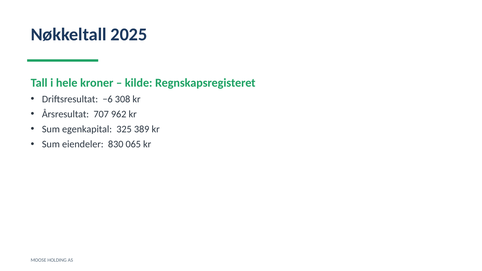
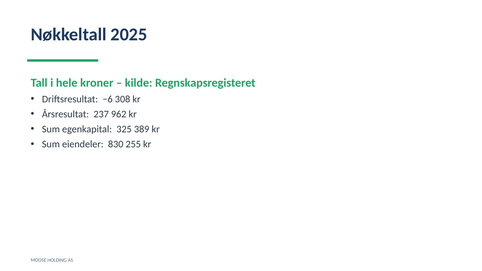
707: 707 -> 237 (101, 114)
065: 065 -> 255 (133, 144)
